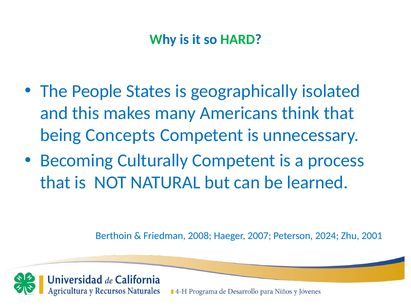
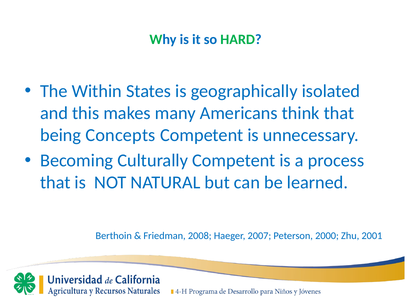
People: People -> Within (97, 91)
2024: 2024 -> 2000 (327, 236)
